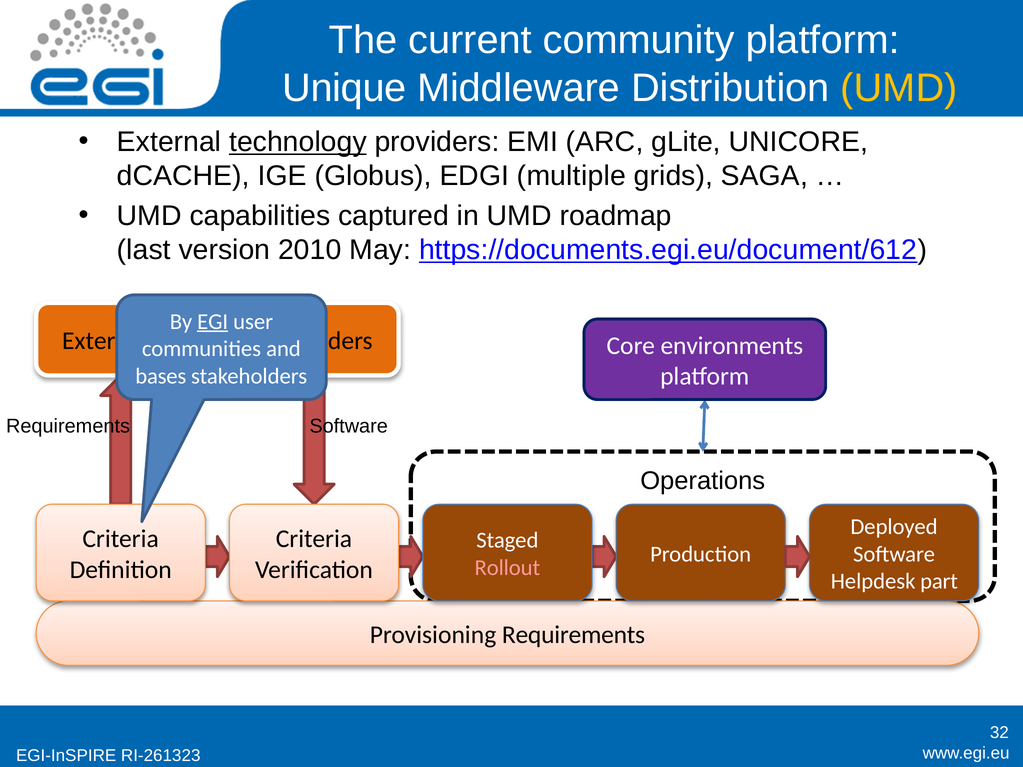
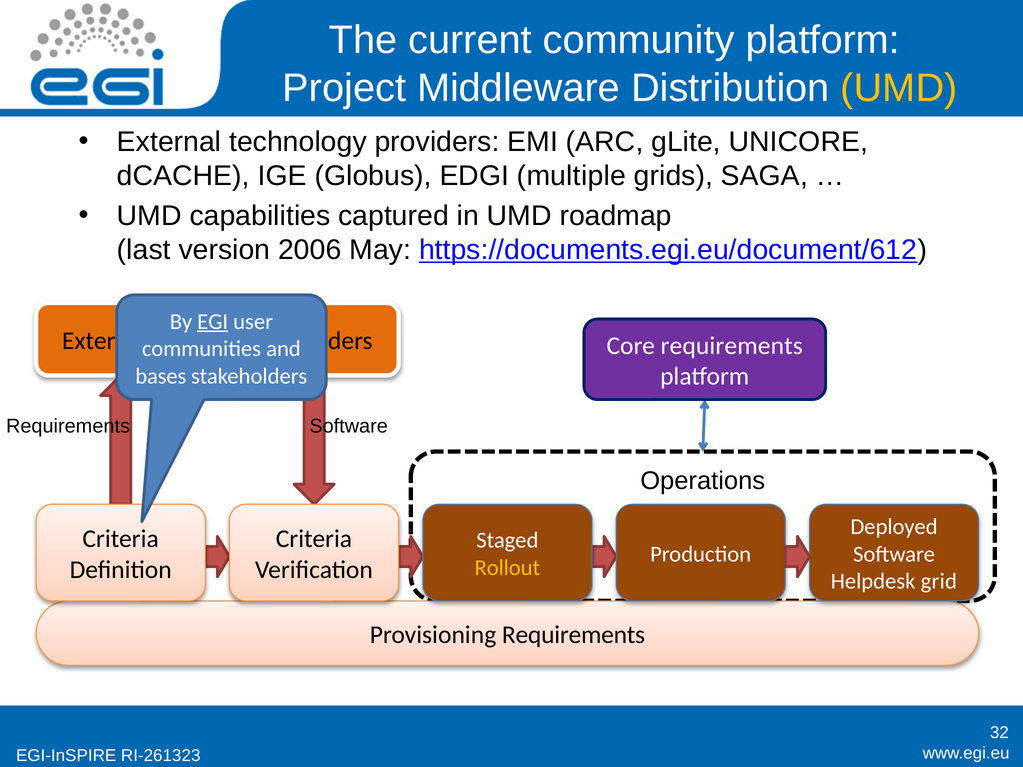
Unique: Unique -> Project (344, 88)
technology underline: present -> none (298, 142)
2010: 2010 -> 2006 (310, 250)
Core environments: environments -> requirements (732, 346)
Rollout colour: pink -> yellow (507, 568)
part: part -> grid (939, 582)
